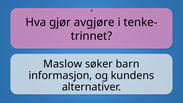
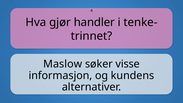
avgjøre: avgjøre -> handler (94, 22)
barn: barn -> visse (128, 64)
